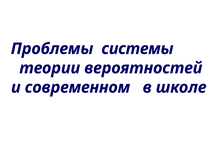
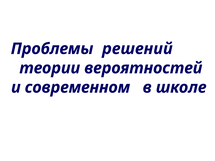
системы: системы -> решений (137, 49)
